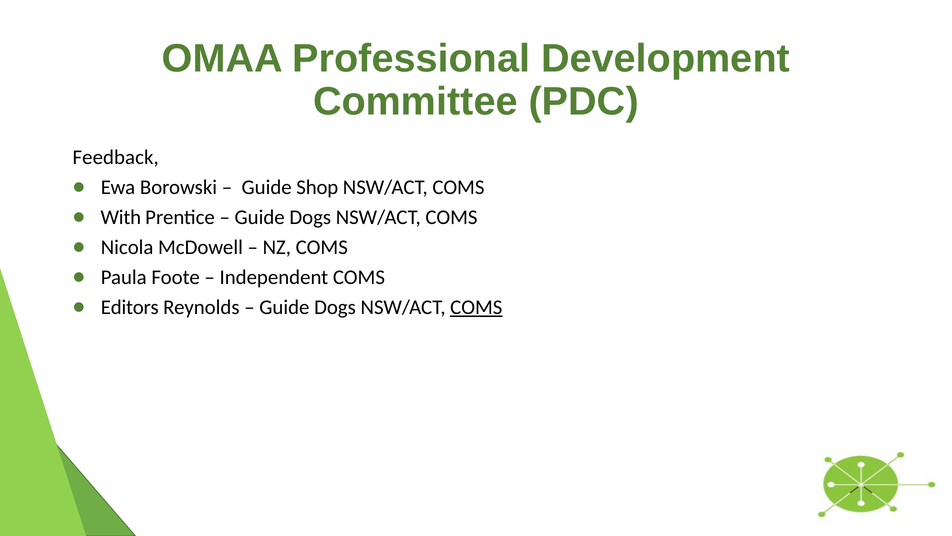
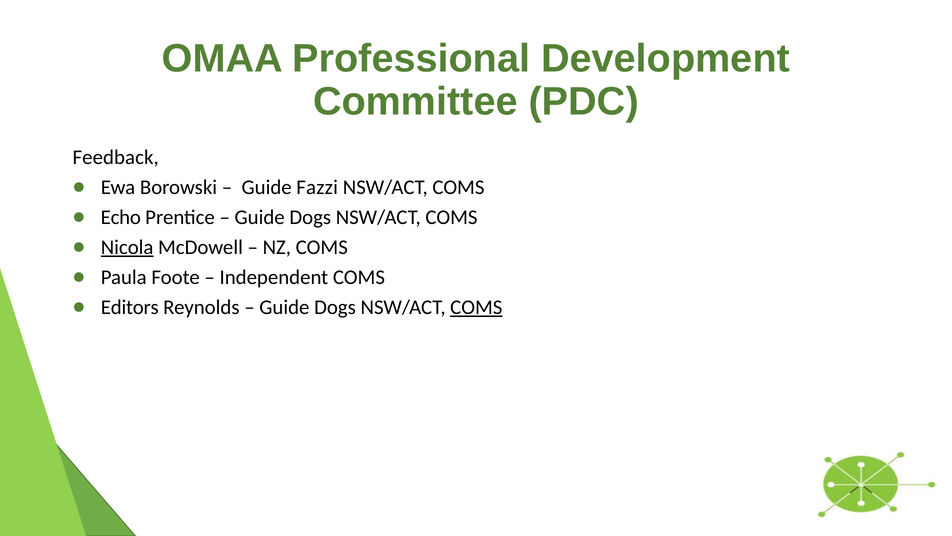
Shop: Shop -> Fazzi (317, 187)
With: With -> Echo (121, 217)
Nicola underline: none -> present (127, 247)
